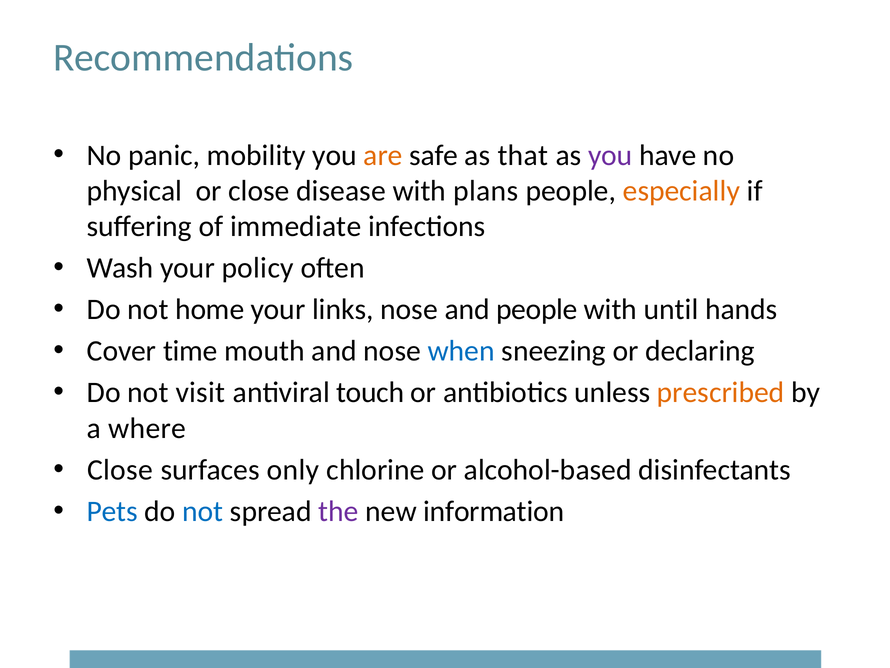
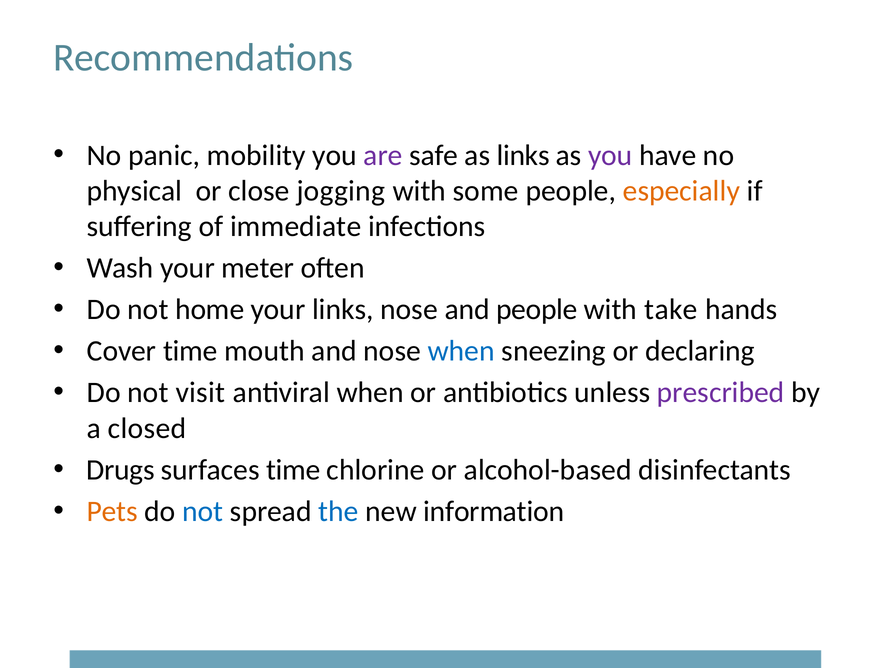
are colour: orange -> purple (383, 155)
as that: that -> links (523, 155)
disease: disease -> jogging (341, 191)
plans: plans -> some (486, 191)
policy: policy -> meter (258, 268)
until: until -> take (671, 309)
antiviral touch: touch -> when (370, 392)
prescribed colour: orange -> purple (721, 392)
where: where -> closed (147, 428)
Close: Close -> Drugs (120, 470)
surfaces only: only -> time (293, 470)
Pets colour: blue -> orange (112, 511)
the colour: purple -> blue (338, 511)
